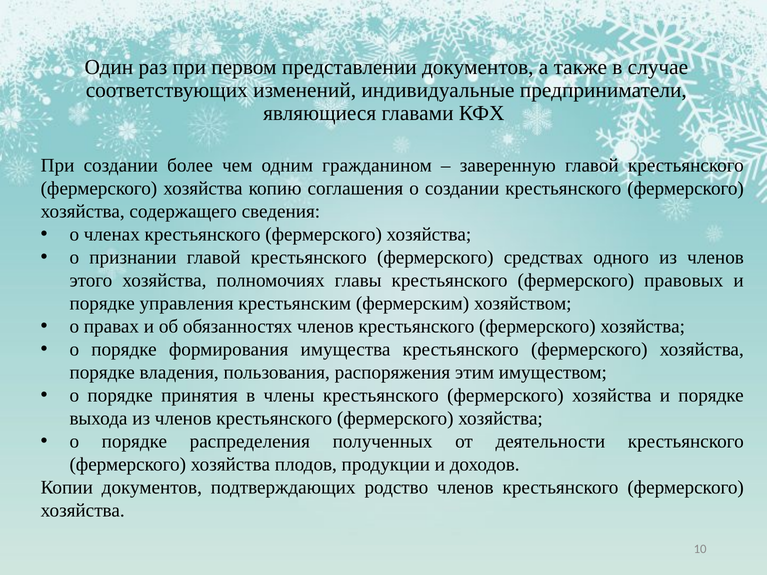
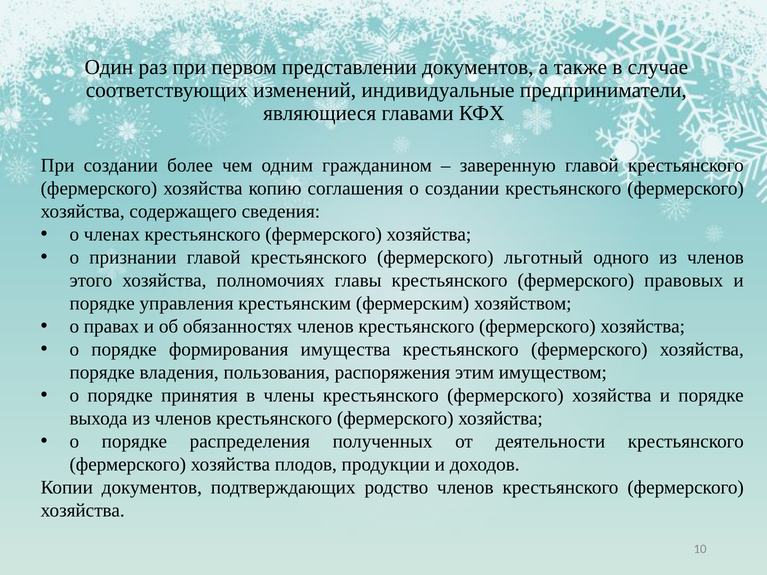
средствах: средствах -> льготный (543, 257)
